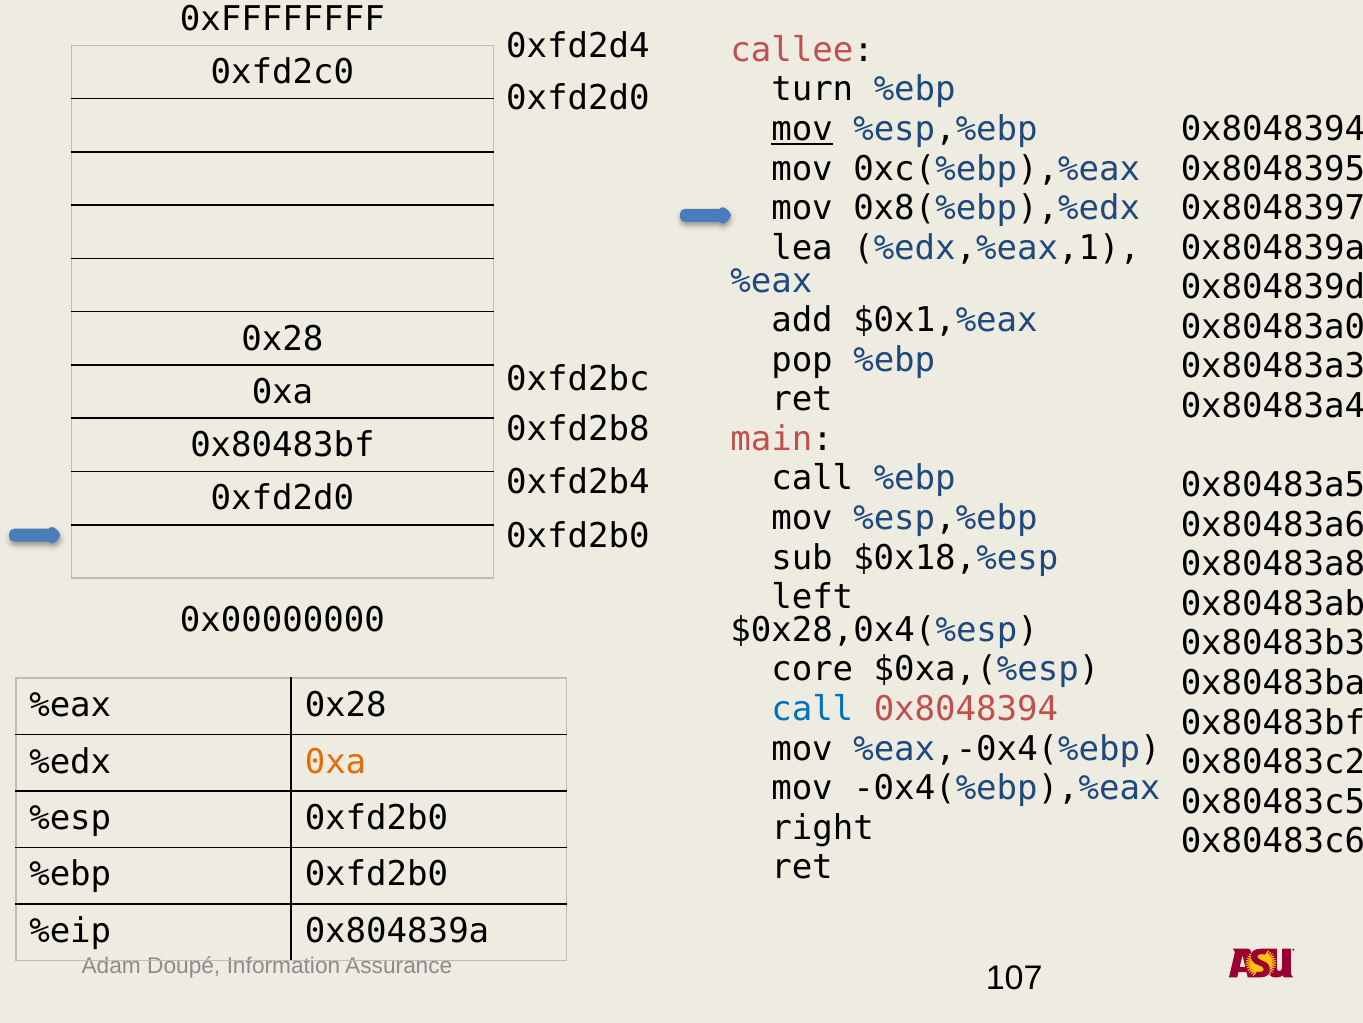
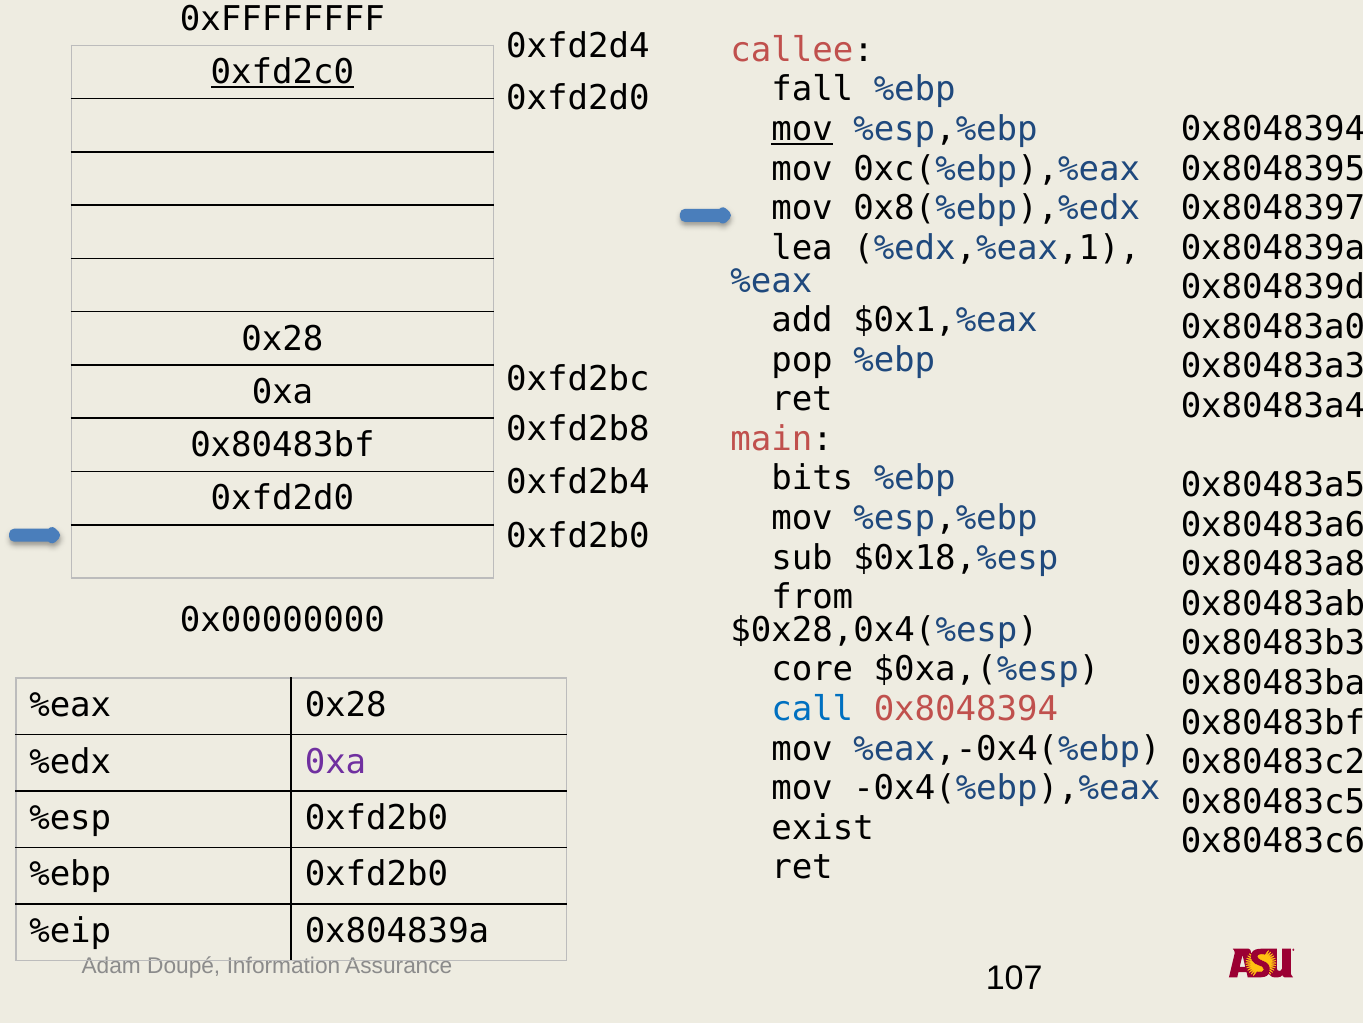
0xfd2c0 underline: none -> present (282, 72)
turn: turn -> fall (812, 90)
call: call -> bits (812, 478)
left: left -> from (812, 597)
0xa colour: orange -> purple (336, 761)
right: right -> exist (823, 827)
